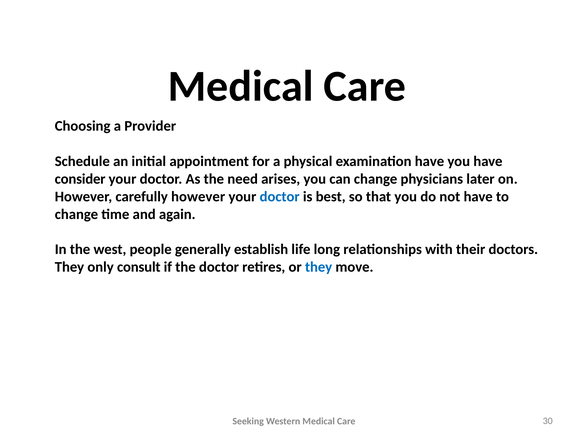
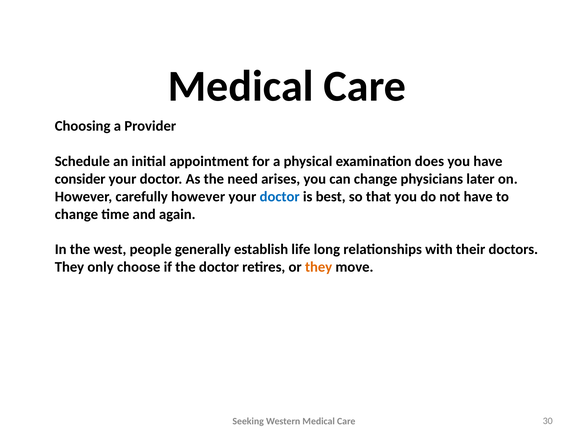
examination have: have -> does (429, 161)
consult: consult -> choose (139, 267)
they colour: blue -> orange (319, 267)
